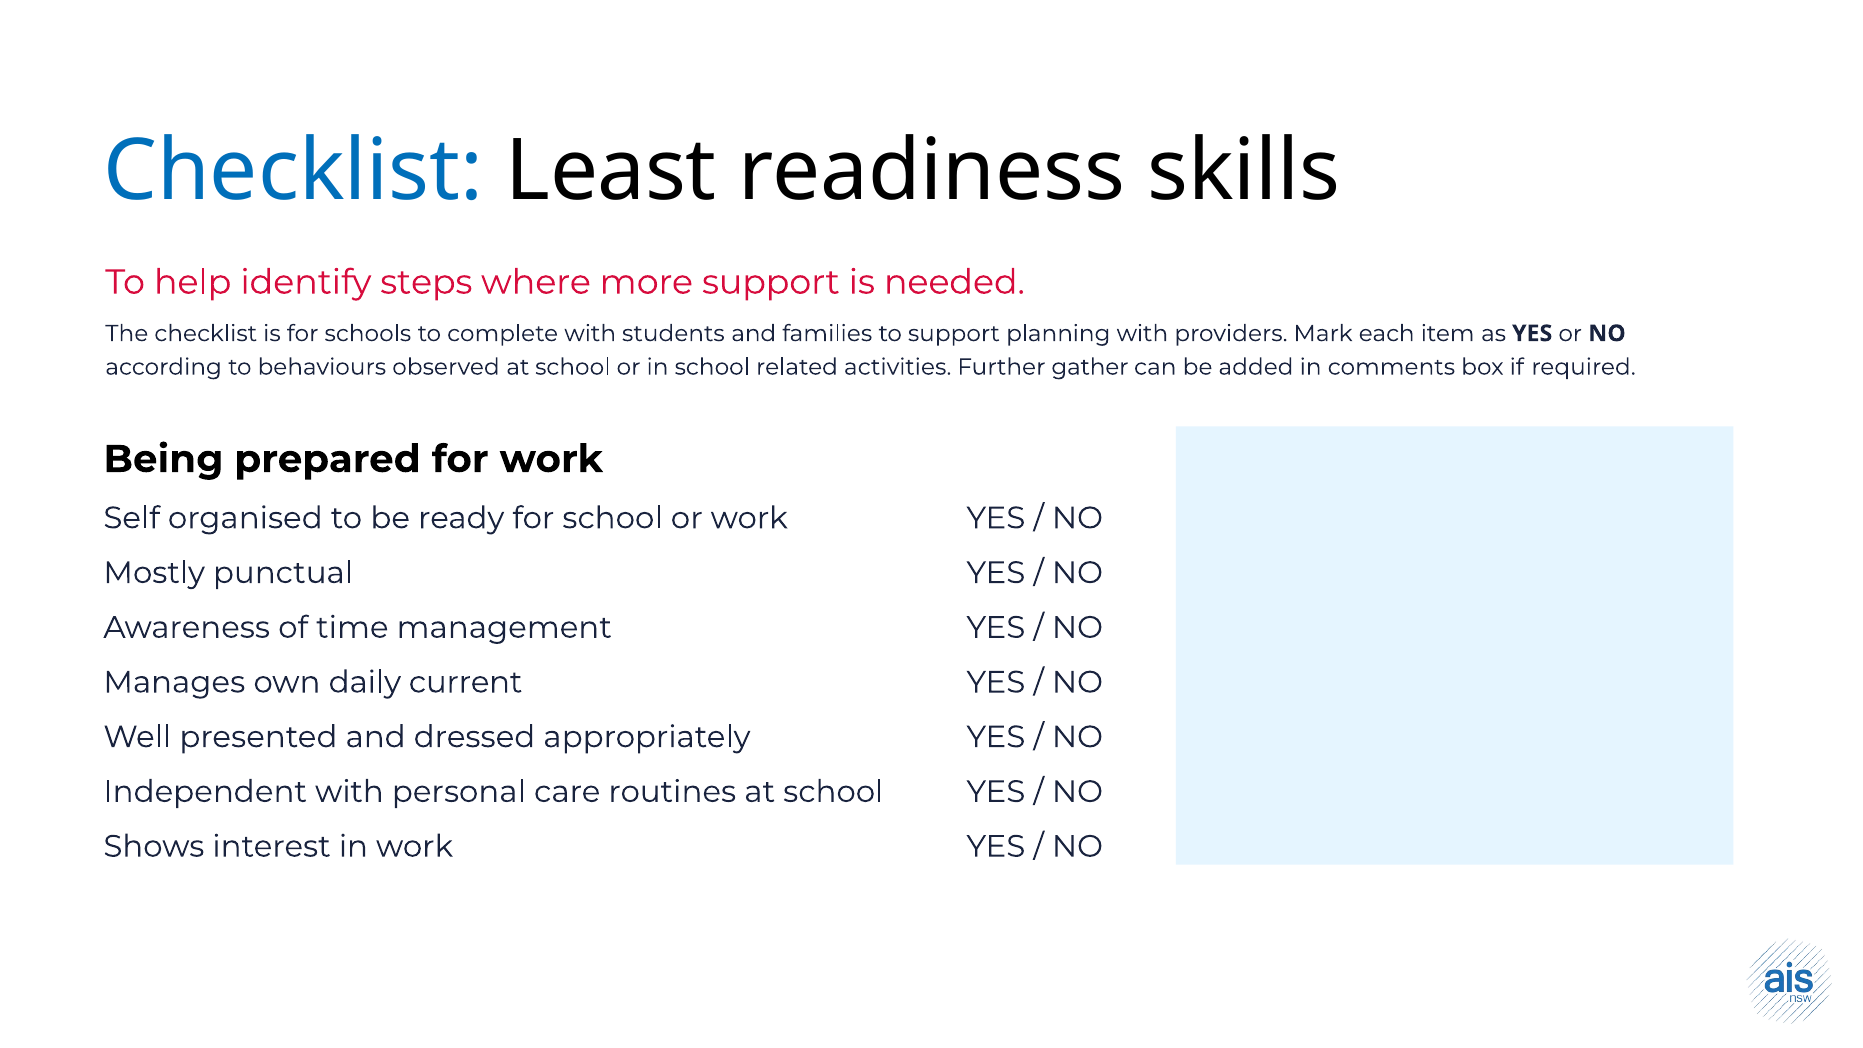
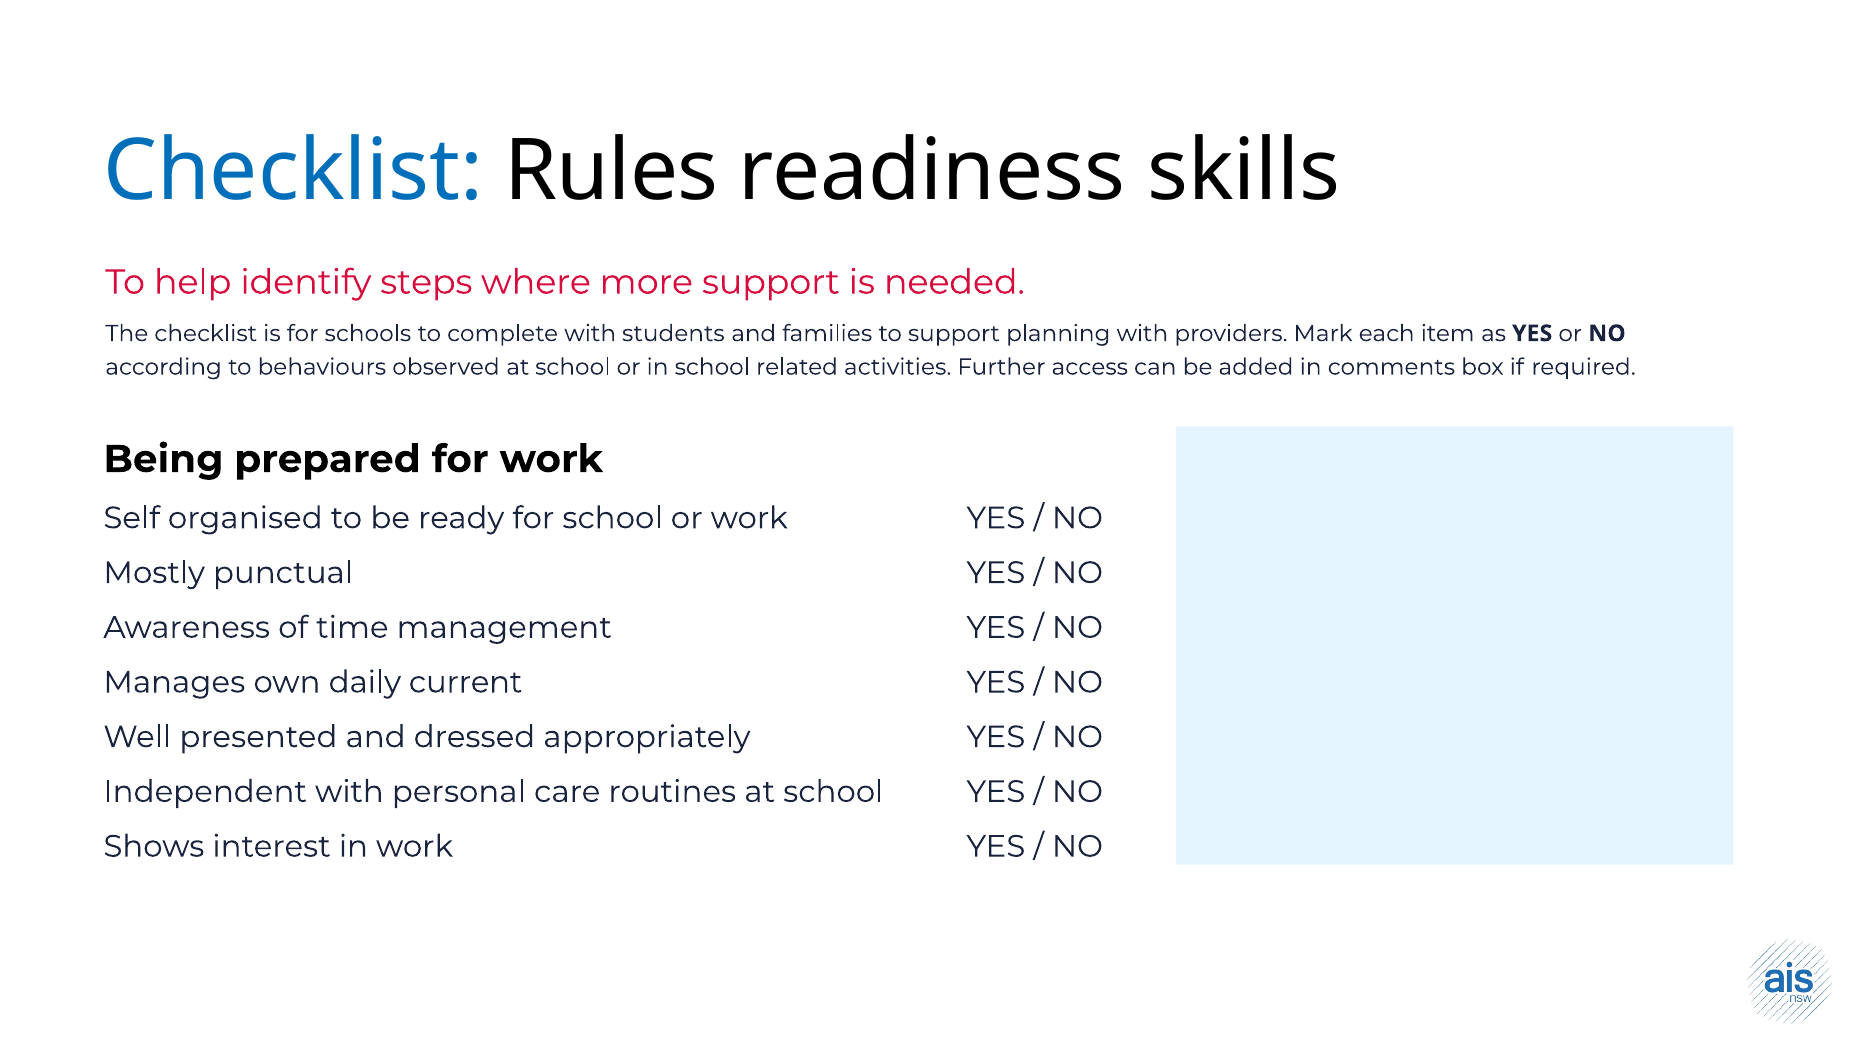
Least: Least -> Rules (611, 171)
gather: gather -> access (1090, 367)
